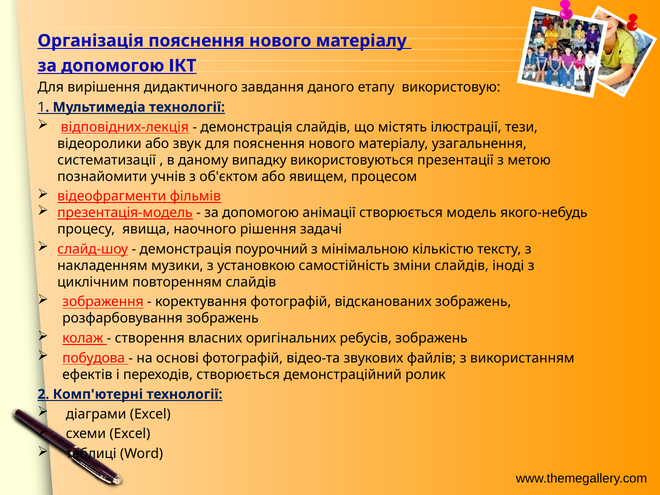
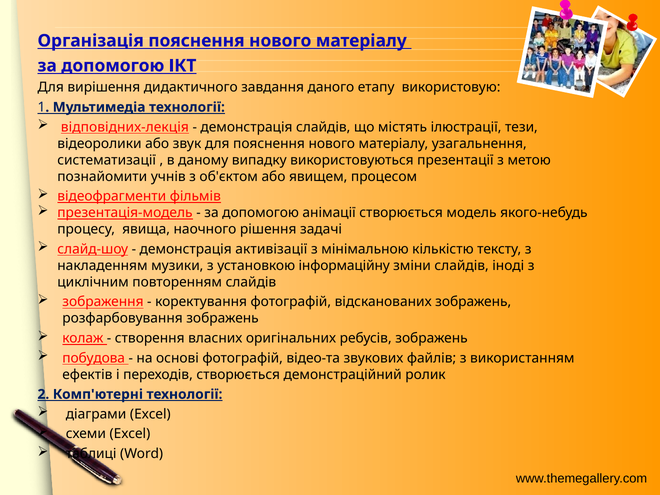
поурочний: поурочний -> активізації (271, 249)
самостійність: самостійність -> інформаційну (344, 266)
